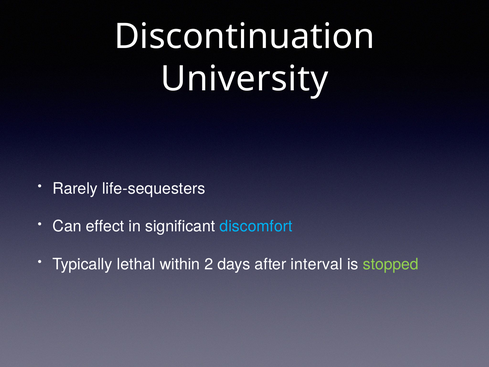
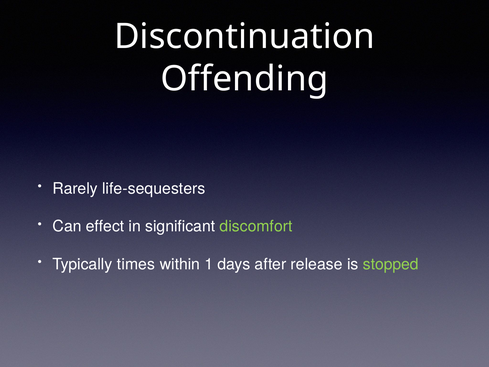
University: University -> Offending (244, 79)
discomfort colour: light blue -> light green (256, 226)
lethal: lethal -> times (136, 264)
2: 2 -> 1 (209, 264)
interval: interval -> release (317, 264)
